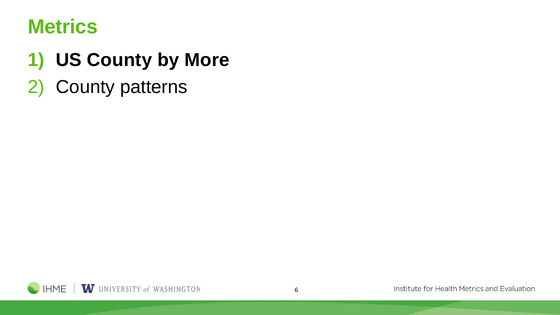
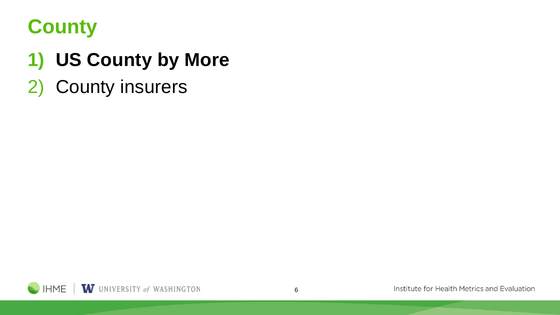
Metrics: Metrics -> County (63, 27)
patterns: patterns -> insurers (154, 87)
